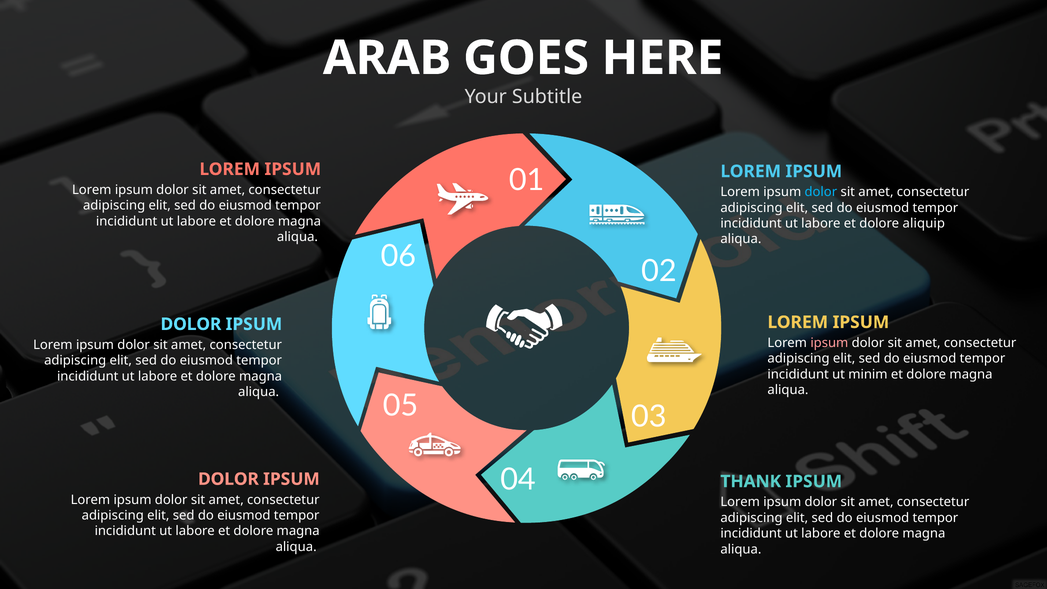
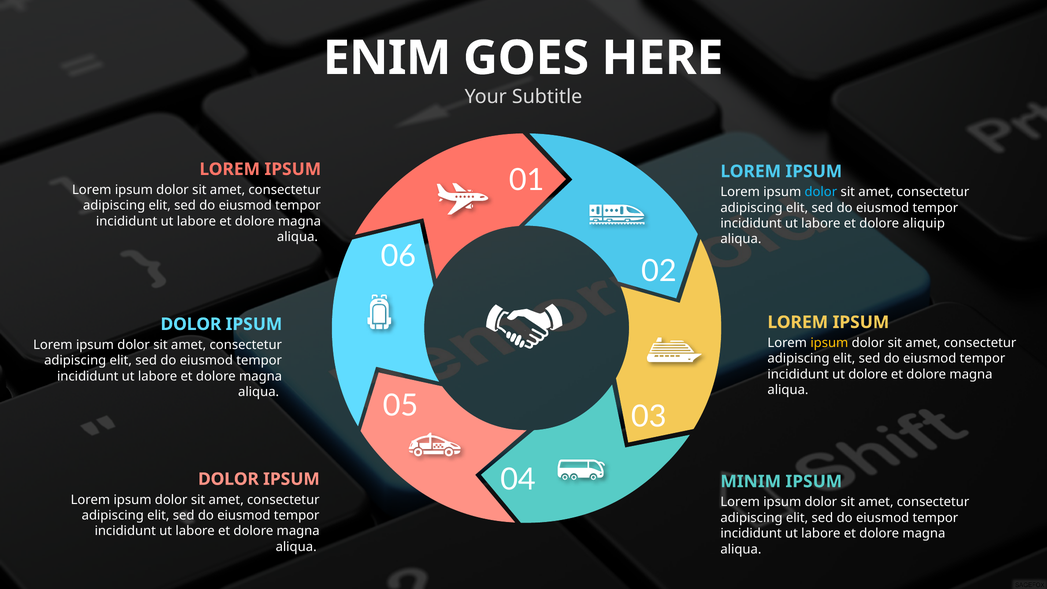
ARAB: ARAB -> ENIM (387, 58)
ipsum colour: pink -> yellow (829, 343)
ut minim: minim -> dolore (868, 374)
THANK: THANK -> MINIM (751, 481)
